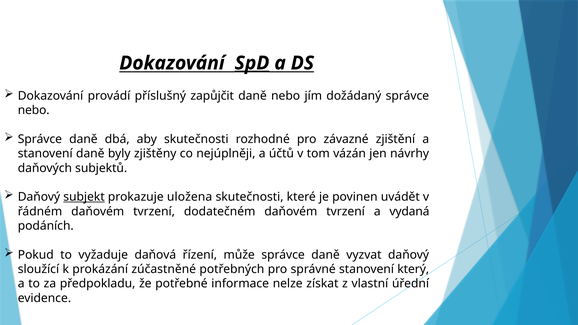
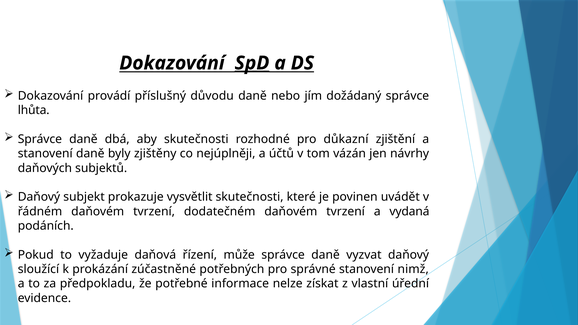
zapůjčit: zapůjčit -> důvodu (212, 96)
nebo: nebo -> lhůta (34, 110)
závazné: závazné -> důkazní (346, 139)
subjekt underline: present -> none (84, 197)
uložena: uložena -> vysvětlit (190, 197)
který: který -> nimž (413, 269)
